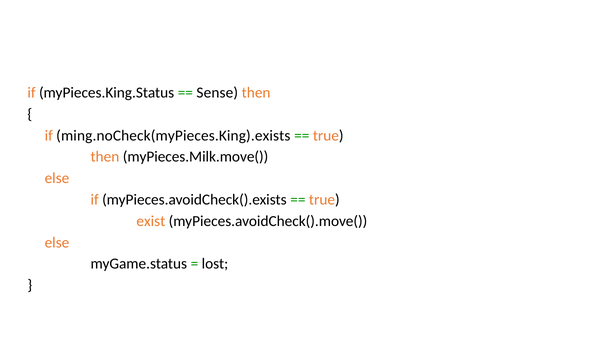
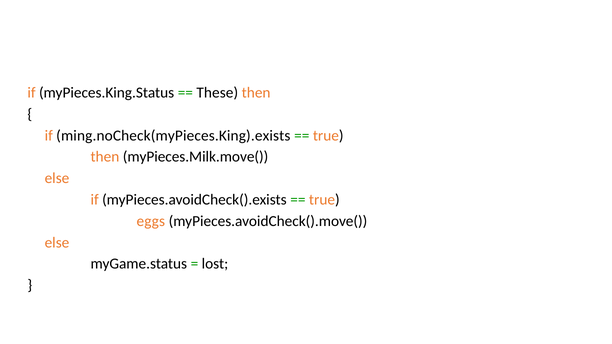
Sense: Sense -> These (217, 93)
exist: exist -> eggs (151, 221)
